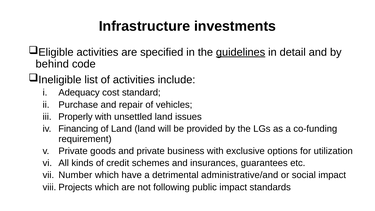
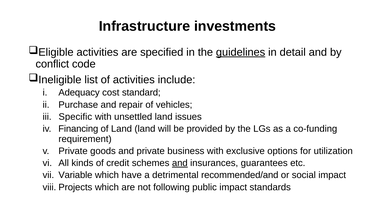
behind: behind -> conflict (52, 64)
Properly: Properly -> Specific (75, 117)
and underline: none -> present (180, 163)
Number: Number -> Variable (75, 175)
administrative/and: administrative/and -> recommended/and (240, 175)
